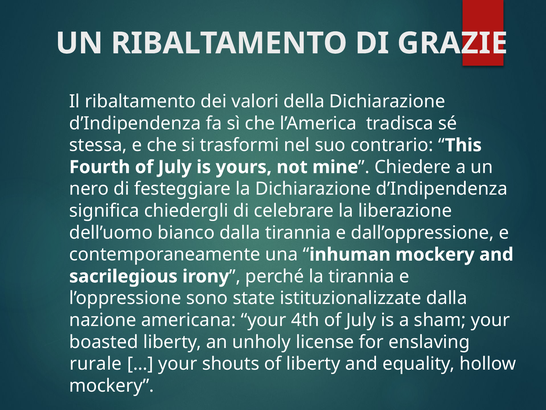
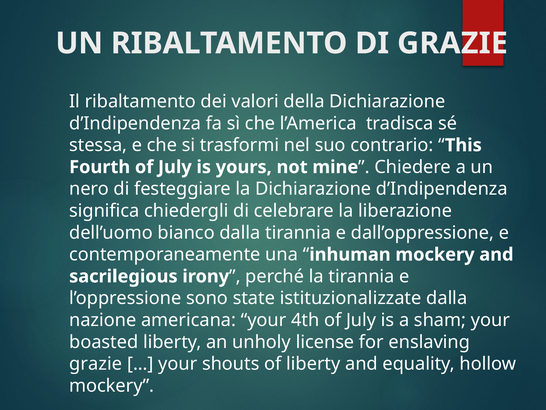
rurale: rurale -> grazie (96, 363)
